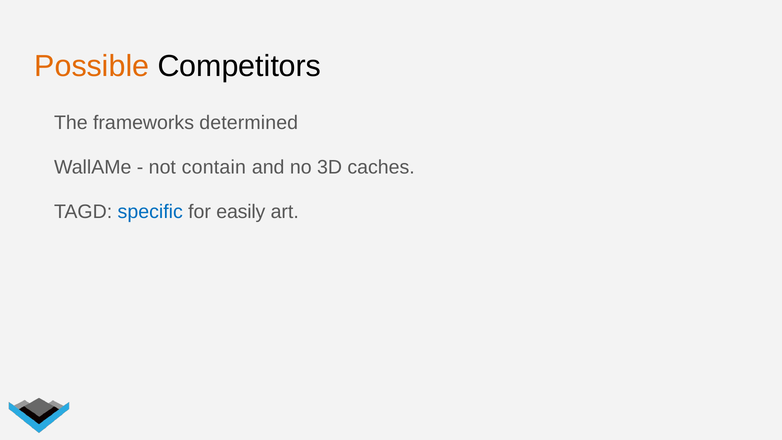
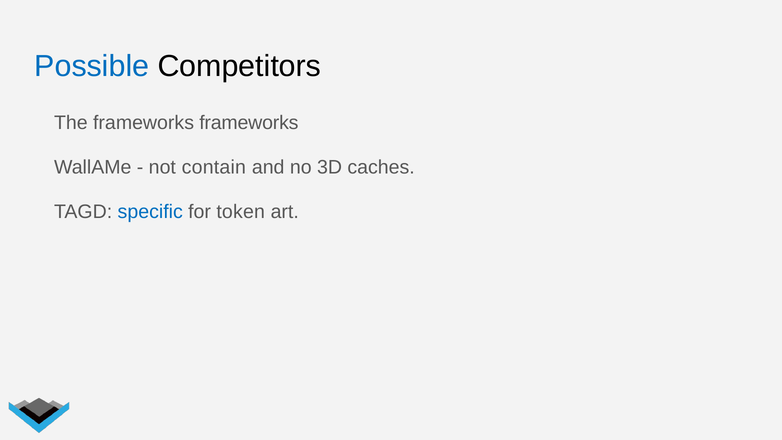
Possible colour: orange -> blue (92, 66)
frameworks determined: determined -> frameworks (249, 123)
easily: easily -> token (241, 212)
